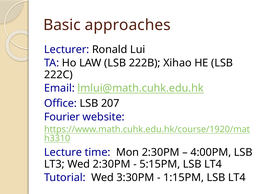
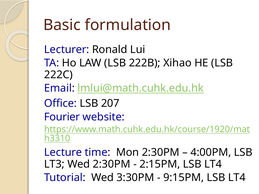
approaches: approaches -> formulation (128, 25)
5:15PM: 5:15PM -> 2:15PM (160, 164)
1:15PM: 1:15PM -> 9:15PM (184, 178)
